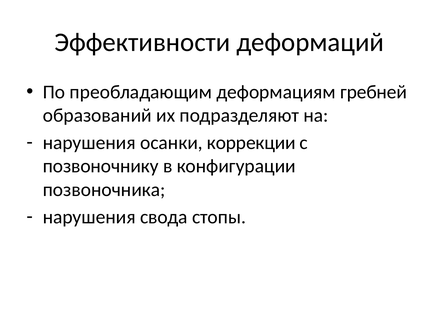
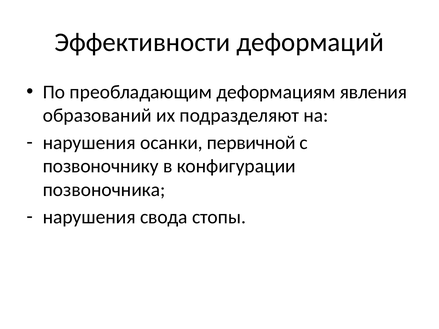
гребней: гребней -> явления (374, 92)
коррекции: коррекции -> первичной (251, 143)
